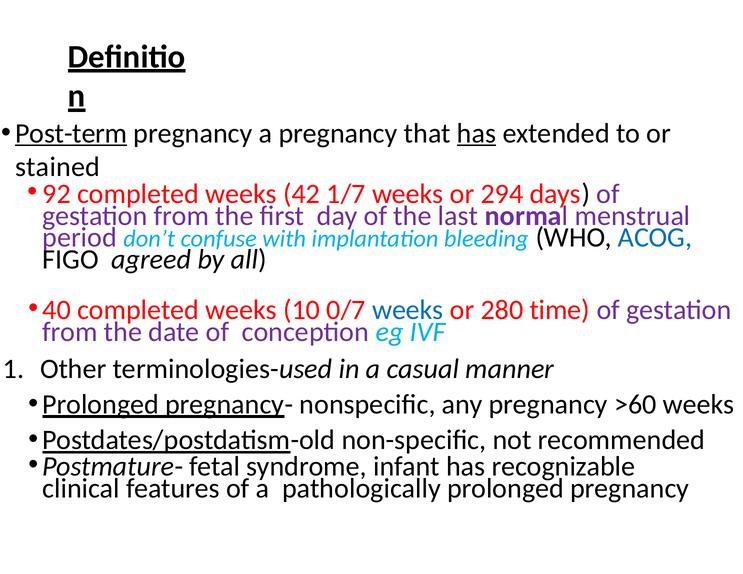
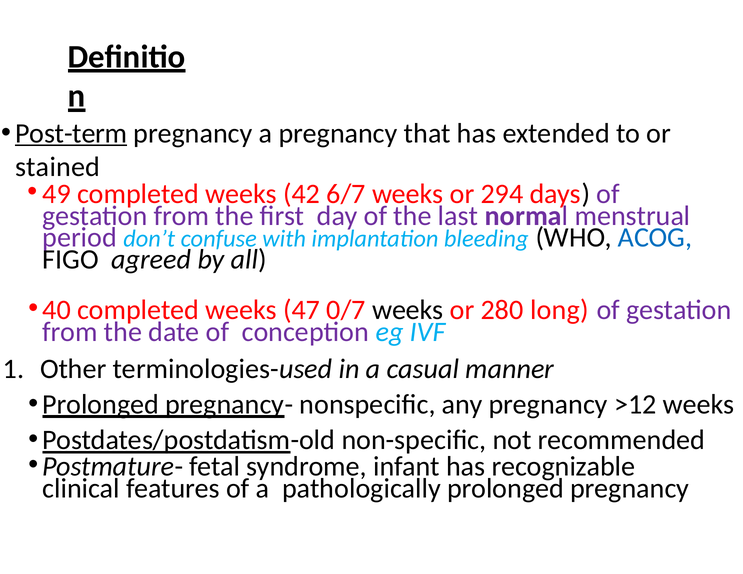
has underline: present -> none (477, 133)
92: 92 -> 49 (57, 194)
1/7: 1/7 -> 6/7 (346, 194)
10: 10 -> 47 (302, 310)
weeks colour: blue -> black (408, 310)
time: time -> long (559, 310)
>60: >60 -> >12 (635, 404)
